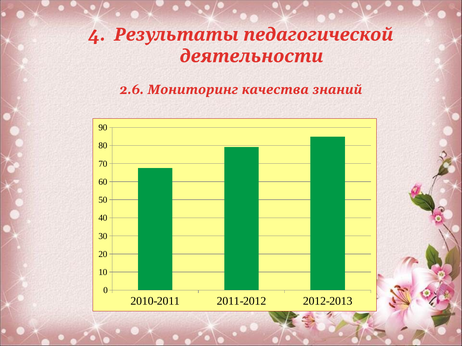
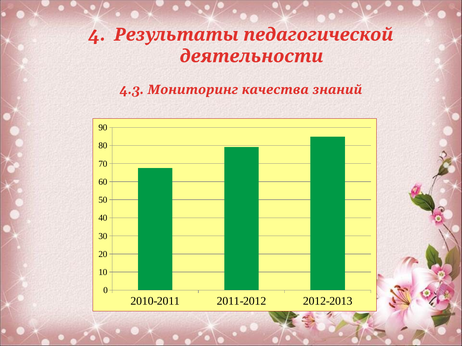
2.6: 2.6 -> 4.3 (132, 90)
